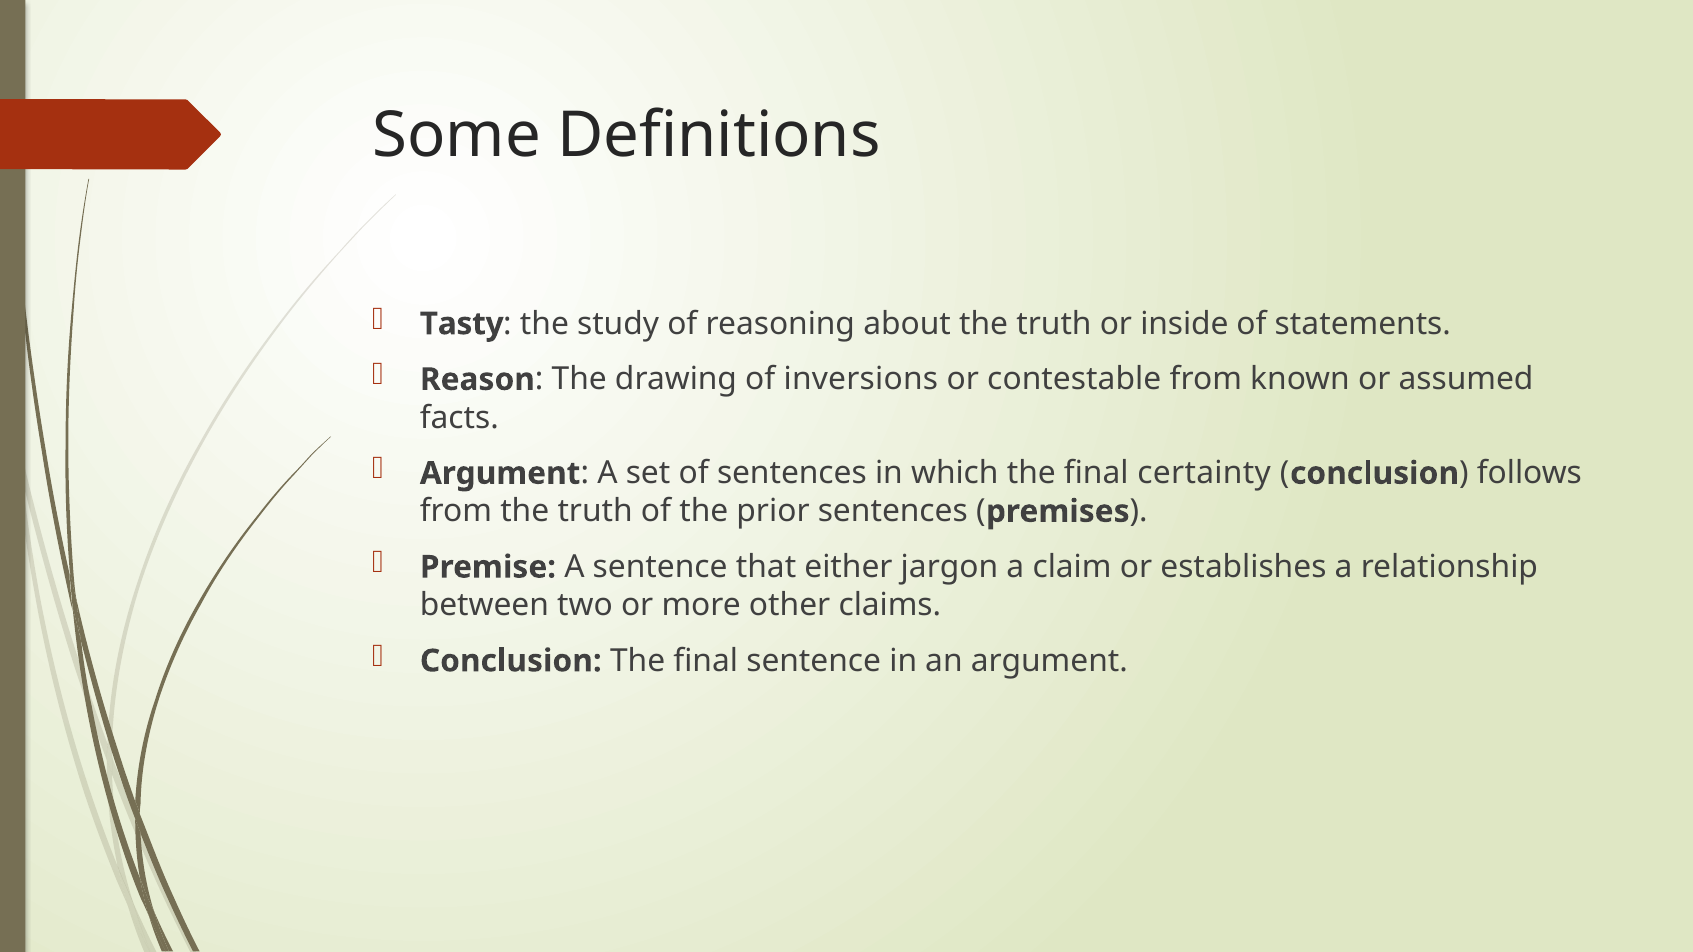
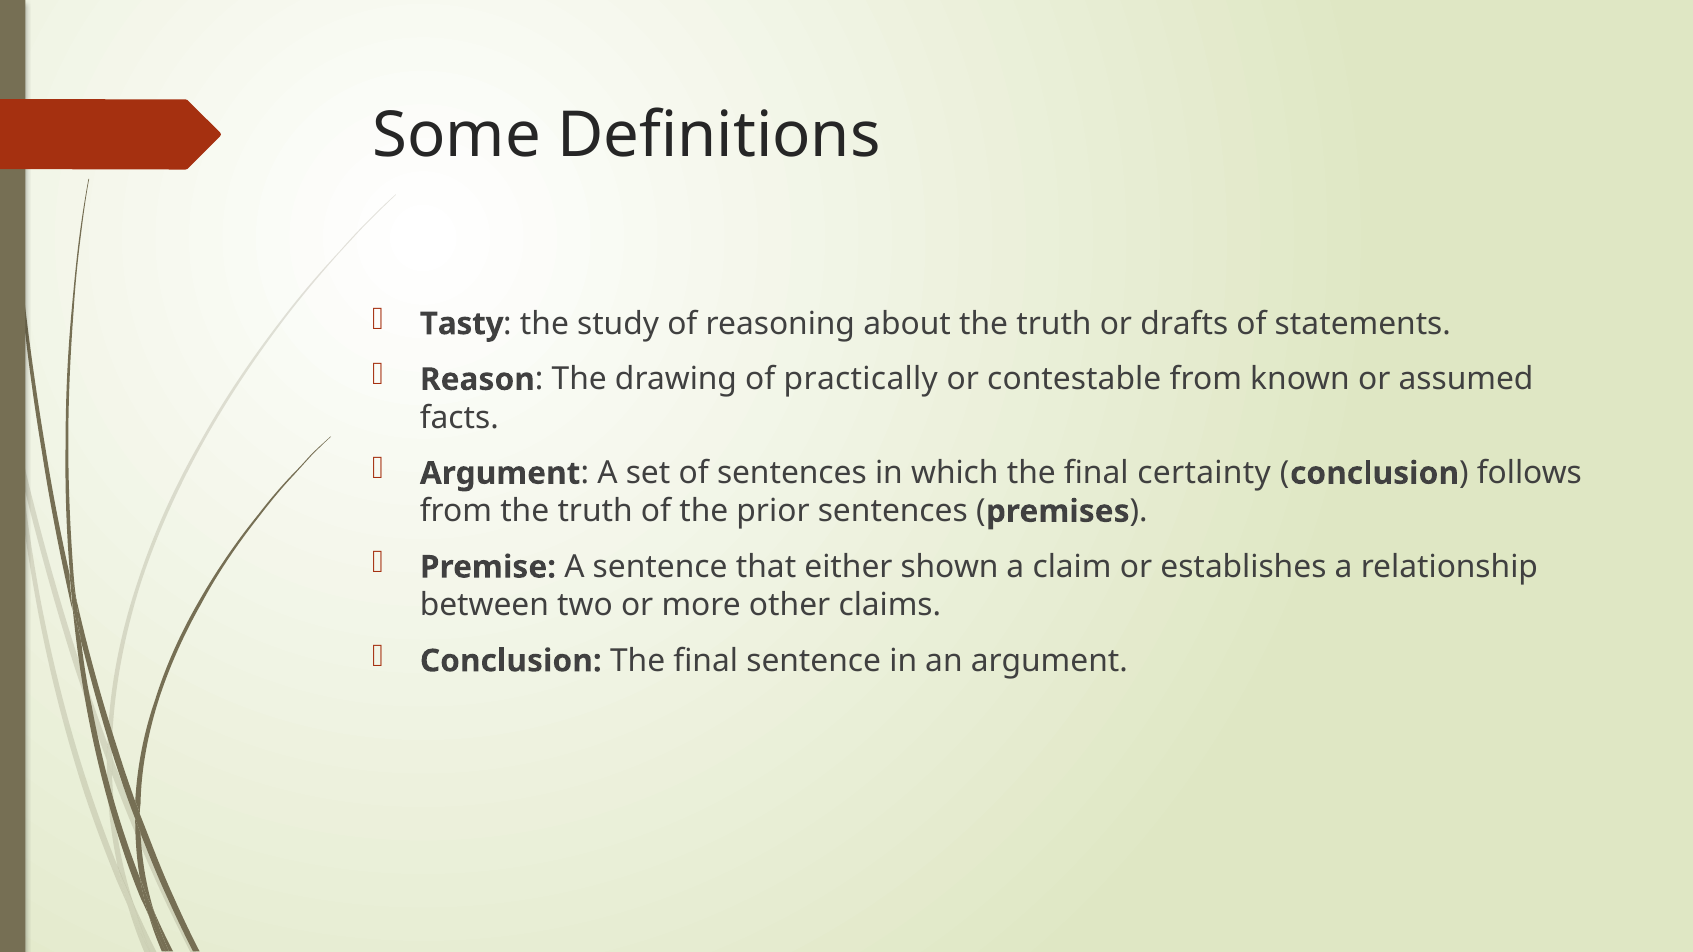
inside: inside -> drafts (1184, 324)
inversions: inversions -> practically (861, 380)
jargon: jargon -> shown (950, 567)
